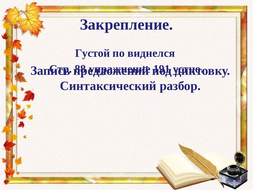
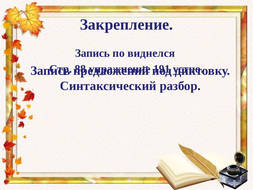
Густой: Густой -> Запись (92, 53)
